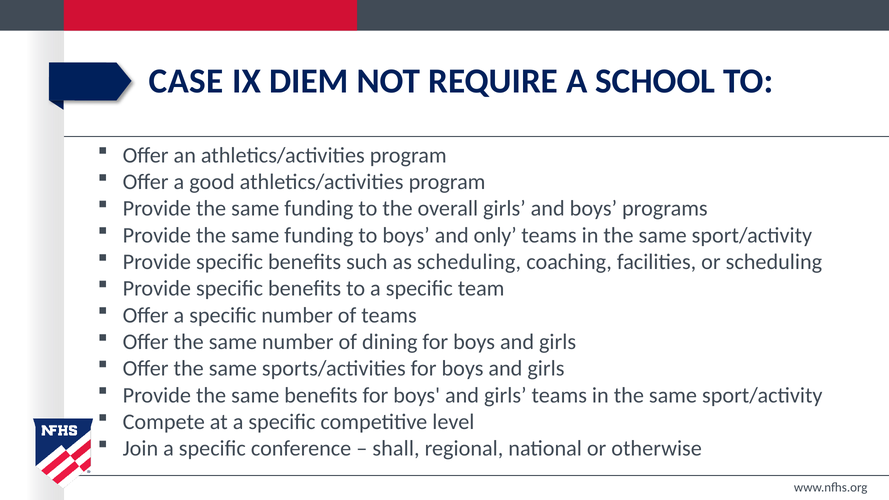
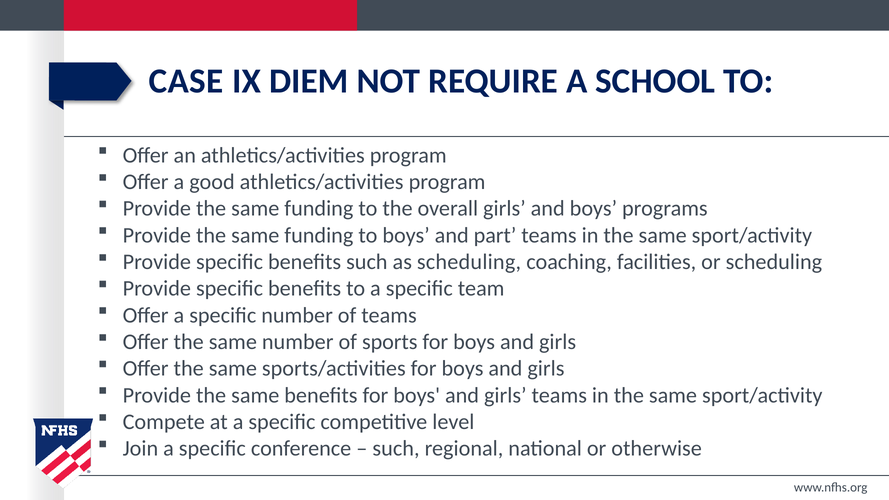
only: only -> part (495, 235)
dining: dining -> sports (390, 342)
shall: shall -> such (396, 449)
